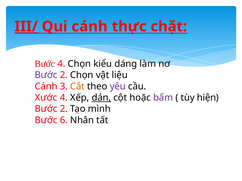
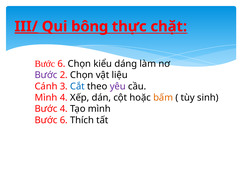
cánh: cánh -> bông (90, 27)
4: 4 -> 6 (61, 64)
Cắt colour: orange -> blue (77, 87)
Xước: Xước -> Mình (46, 98)
dán underline: present -> none (101, 98)
bấm colour: purple -> orange (163, 98)
hiện: hiện -> sinh (208, 98)
2: 2 -> 4 (64, 109)
Nhân: Nhân -> Thích (82, 120)
